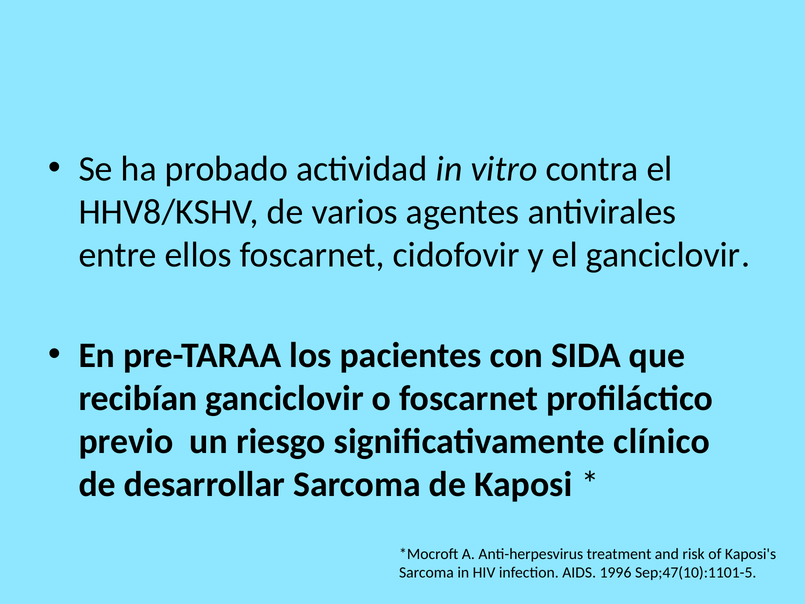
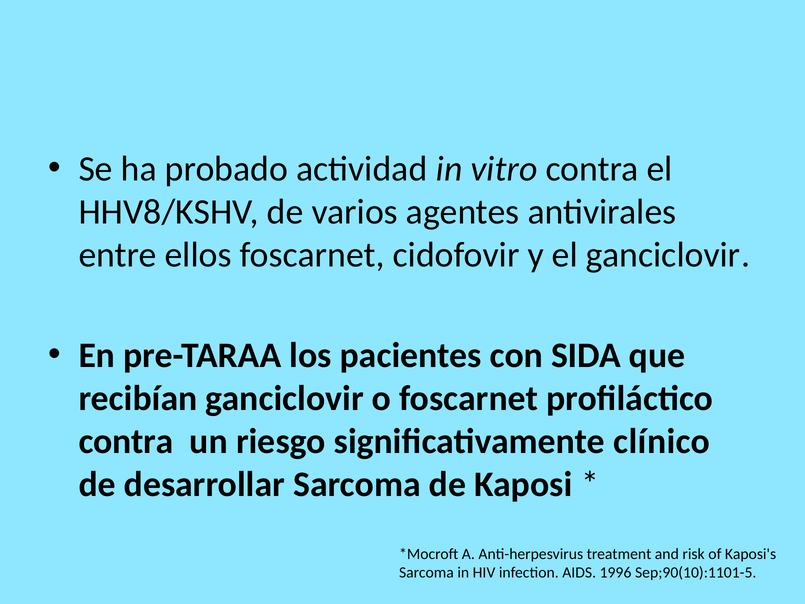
previo: previo -> contra (126, 441)
Sep;47(10):1101-5: Sep;47(10):1101-5 -> Sep;90(10):1101-5 (696, 573)
